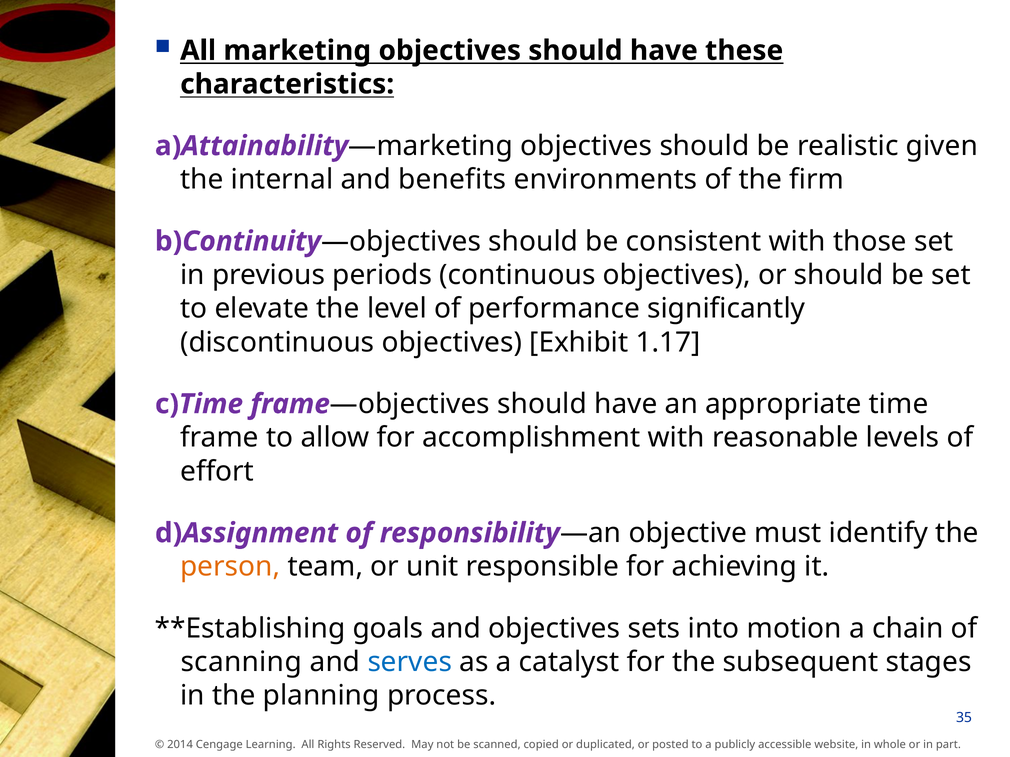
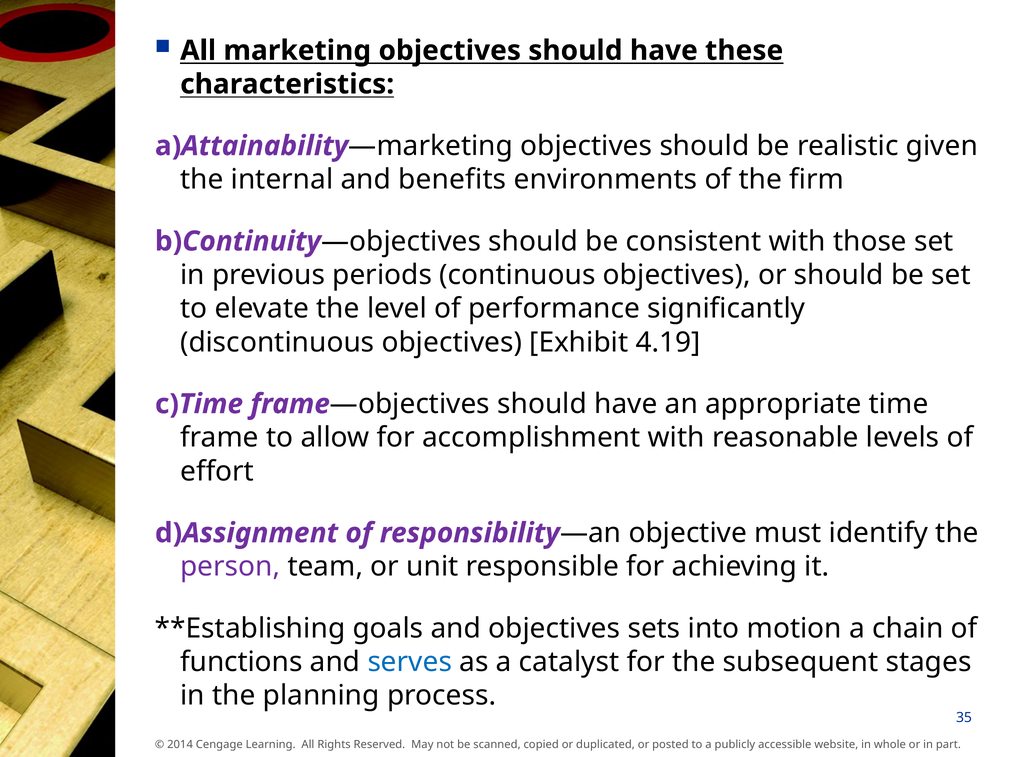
1.17: 1.17 -> 4.19 (668, 342)
person colour: orange -> purple (230, 567)
scanning: scanning -> functions (241, 662)
